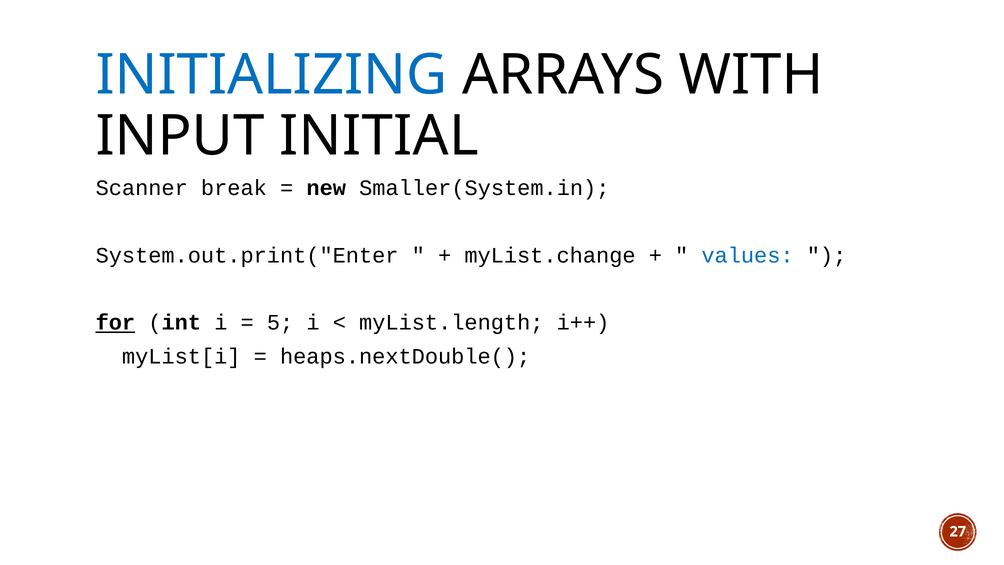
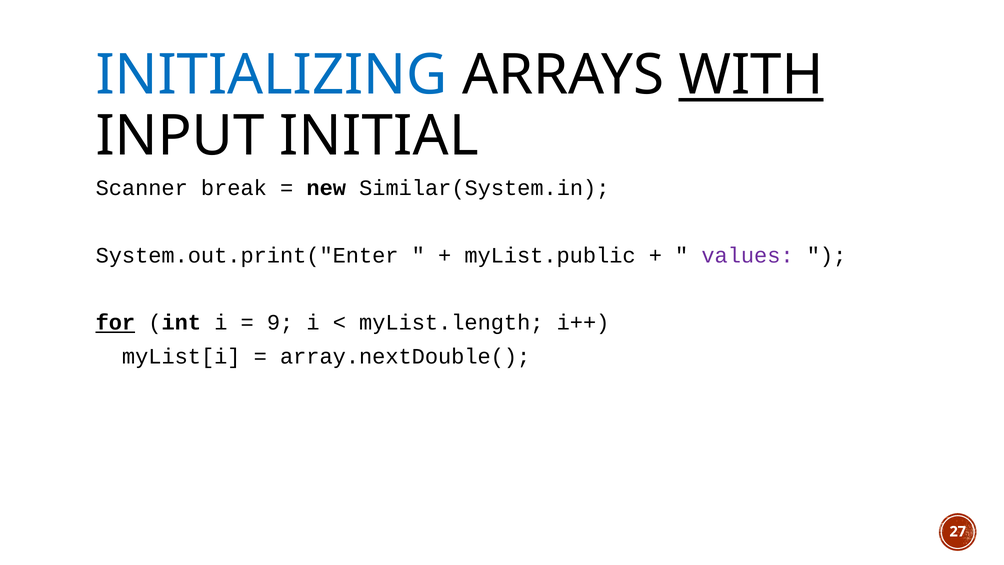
WITH underline: none -> present (751, 75)
Smaller(System.in: Smaller(System.in -> Similar(System.in (484, 188)
myList.change: myList.change -> myList.public (550, 255)
values colour: blue -> purple (748, 255)
5: 5 -> 9 (280, 323)
heaps.nextDouble(: heaps.nextDouble( -> array.nextDouble( (405, 356)
